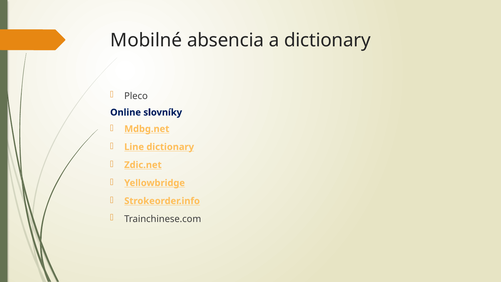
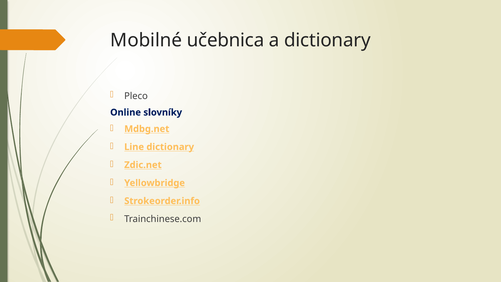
absencia: absencia -> učebnica (226, 40)
